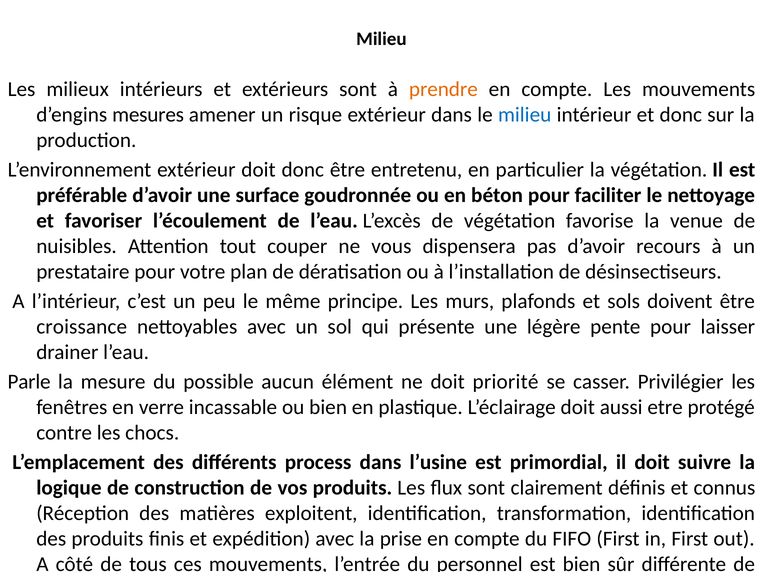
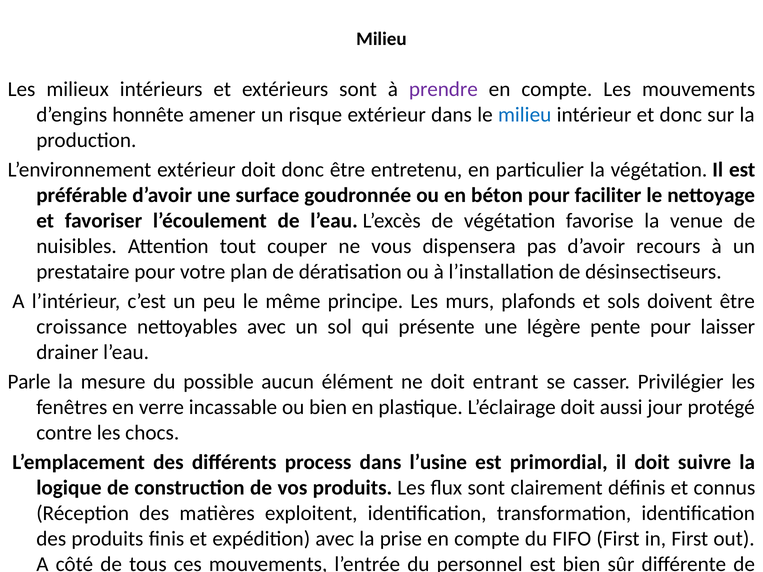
prendre colour: orange -> purple (443, 89)
mesures: mesures -> honnête (148, 115)
priorité: priorité -> entrant (506, 382)
etre: etre -> jour (665, 407)
